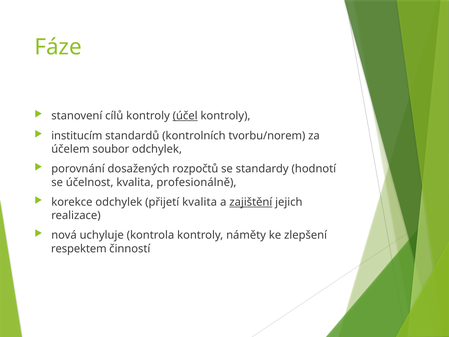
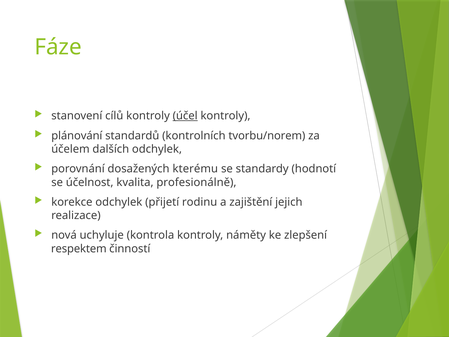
institucím: institucím -> plánování (77, 136)
soubor: soubor -> dalších (111, 149)
rozpočtů: rozpočtů -> kterému (195, 169)
přijetí kvalita: kvalita -> rodinu (200, 202)
zajištění underline: present -> none (251, 202)
